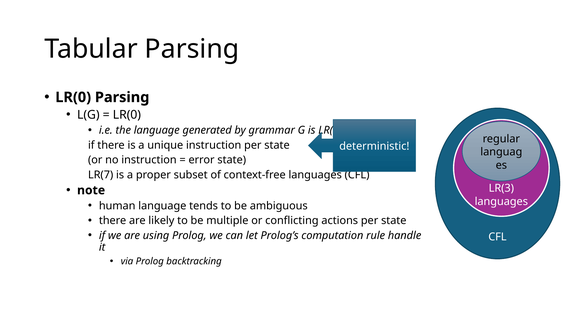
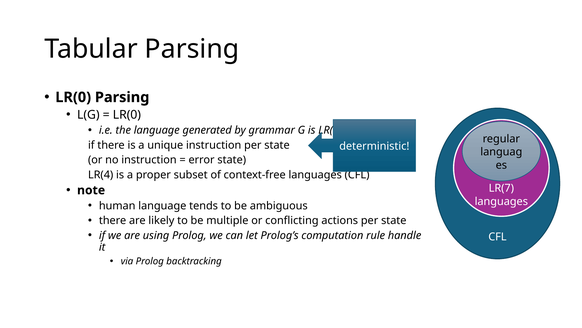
LR(7: LR(7 -> LR(4 (101, 174)
LR(3: LR(3 -> LR(7 (501, 188)
